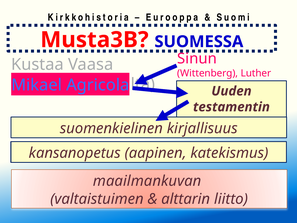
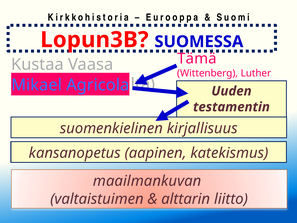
Musta3B: Musta3B -> Lopun3B (94, 40)
Sinun: Sinun -> Tämä (197, 59)
